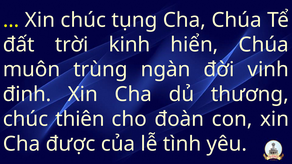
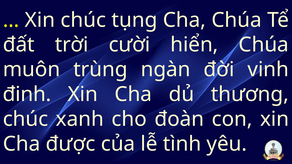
kinh: kinh -> cười (129, 45)
thiên: thiên -> xanh (80, 119)
